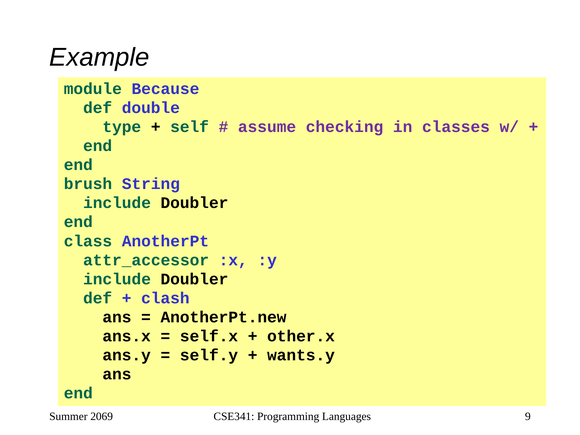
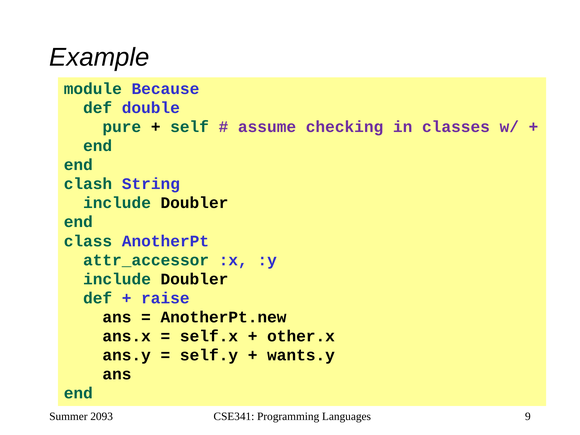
type: type -> pure (122, 127)
brush: brush -> clash (88, 184)
clash: clash -> raise (165, 298)
2069: 2069 -> 2093 (102, 416)
